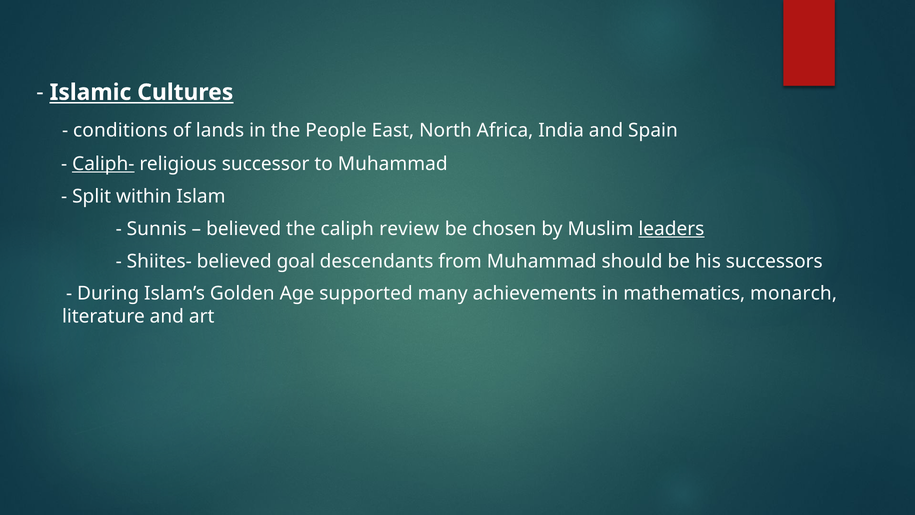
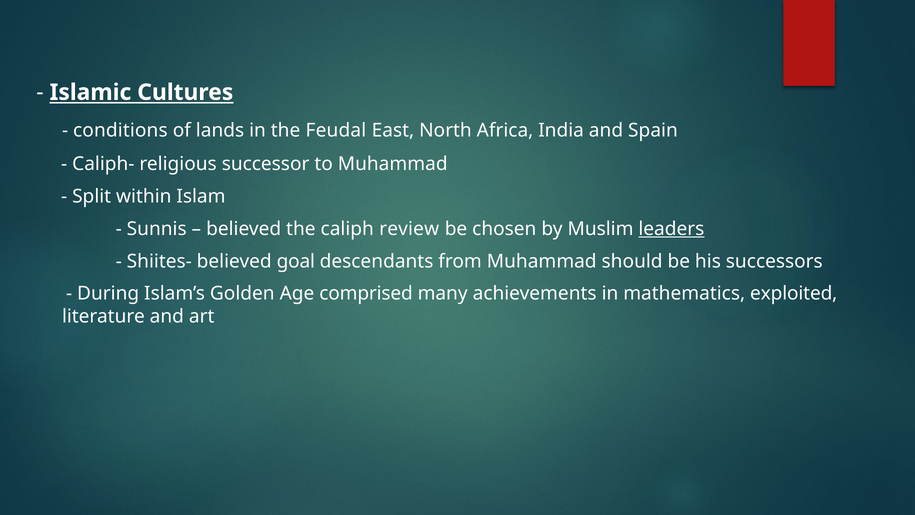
People: People -> Feudal (336, 131)
Caliph- underline: present -> none (103, 164)
supported: supported -> comprised (366, 294)
monarch: monarch -> exploited (794, 294)
